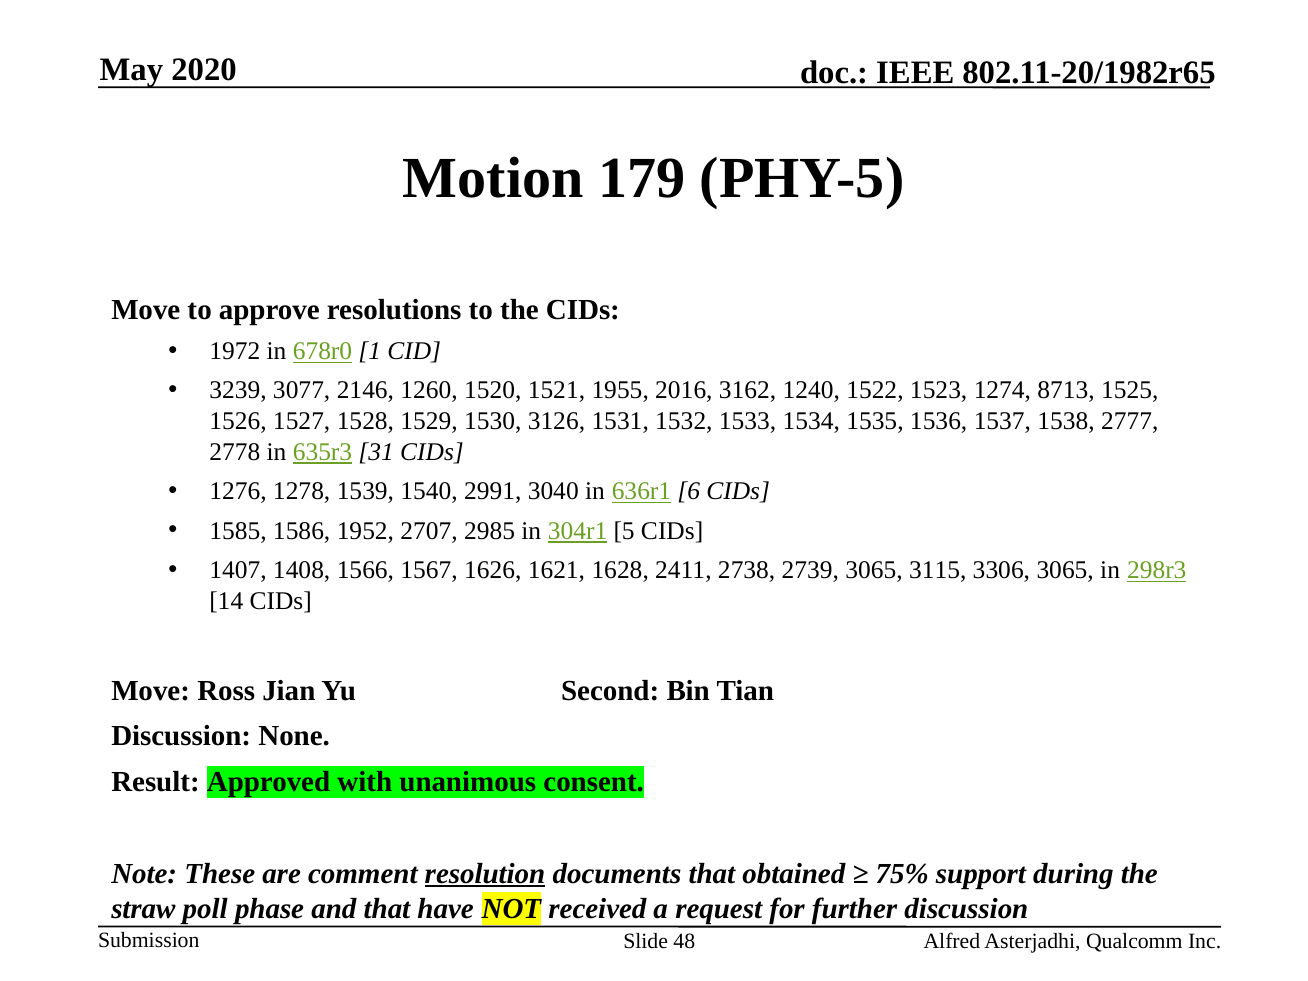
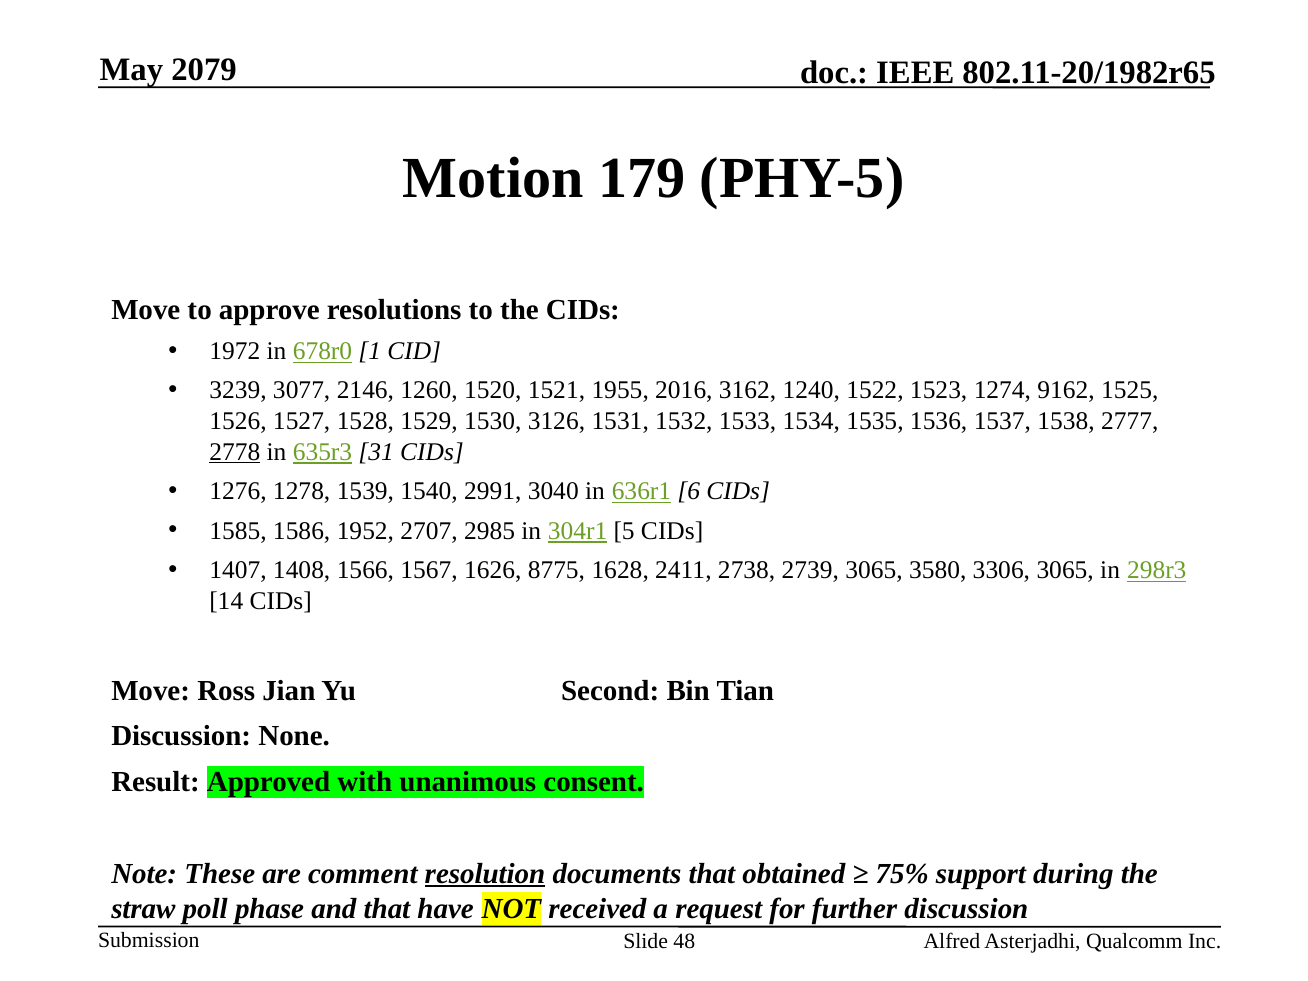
2020: 2020 -> 2079 (204, 69)
8713: 8713 -> 9162 (1066, 391)
2778 underline: none -> present (235, 452)
1621: 1621 -> 8775 (556, 570)
3115: 3115 -> 3580 (938, 570)
